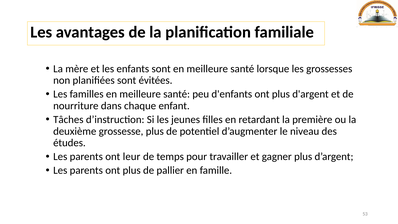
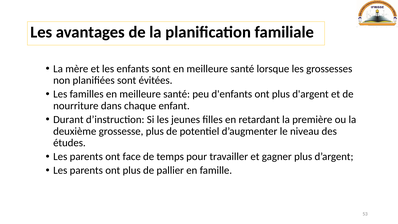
Tâches: Tâches -> Durant (68, 119)
leur: leur -> face (132, 157)
